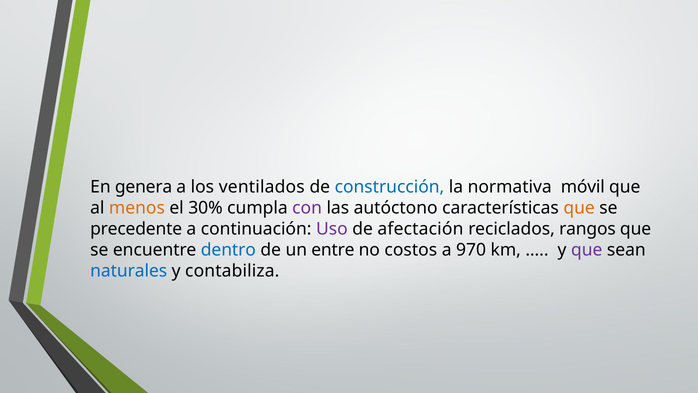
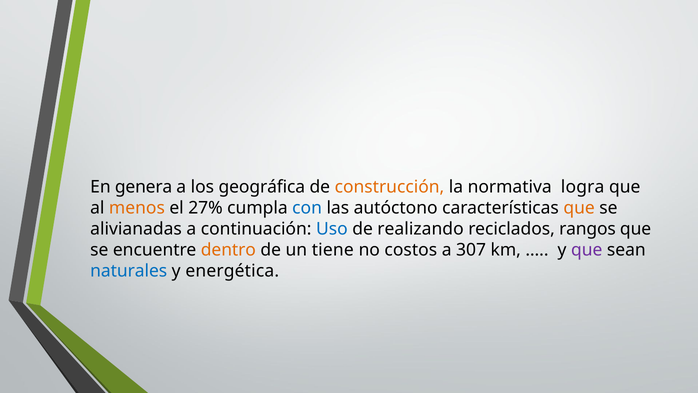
ventilados: ventilados -> geográfica (262, 187)
construcción colour: blue -> orange (389, 187)
móvil: móvil -> logra (583, 187)
30%: 30% -> 27% (206, 208)
con colour: purple -> blue (307, 208)
precedente: precedente -> alivianadas (136, 229)
Uso colour: purple -> blue (332, 229)
afectación: afectación -> realizando (421, 229)
dentro colour: blue -> orange (228, 250)
entre: entre -> tiene (333, 250)
970: 970 -> 307 (471, 250)
contabiliza: contabiliza -> energética (232, 271)
